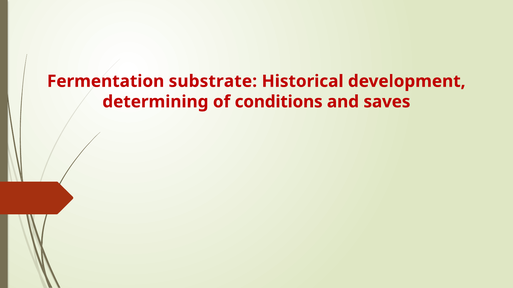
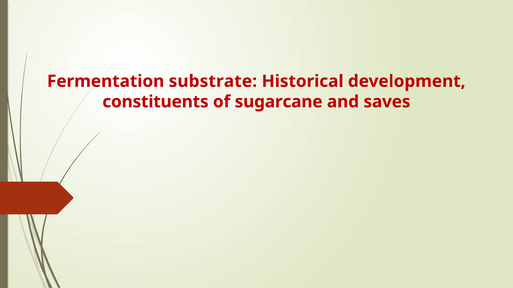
determining: determining -> constituents (155, 102)
conditions: conditions -> sugarcane (279, 102)
